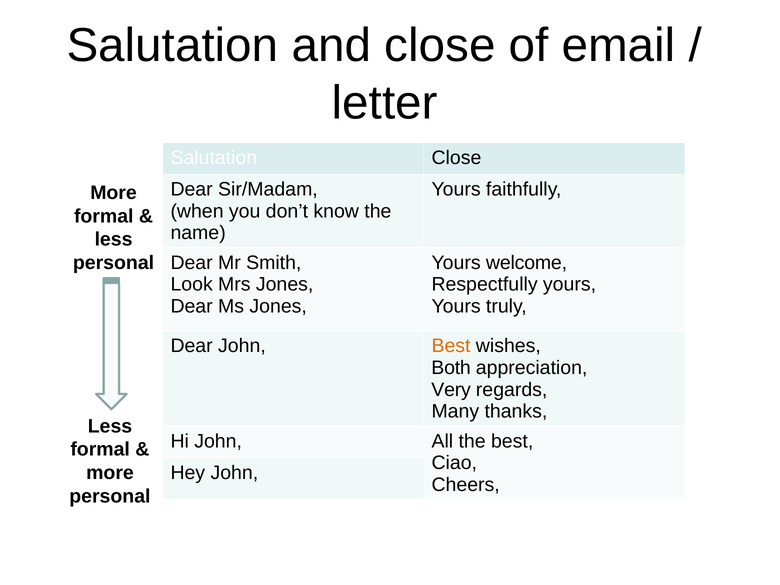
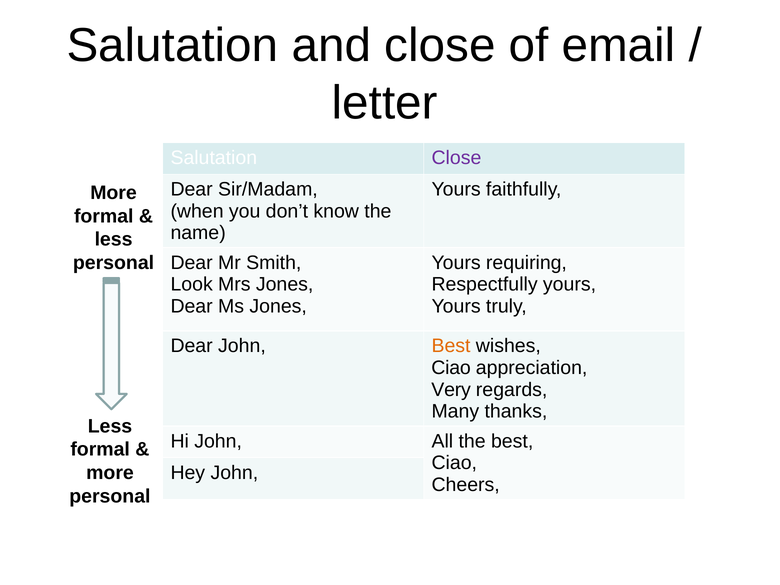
Close colour: black -> purple (456, 158)
welcome: welcome -> requiring (526, 263)
Both: Both -> Ciao (451, 368)
